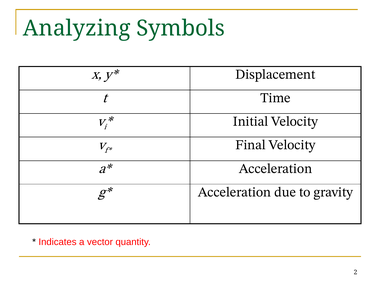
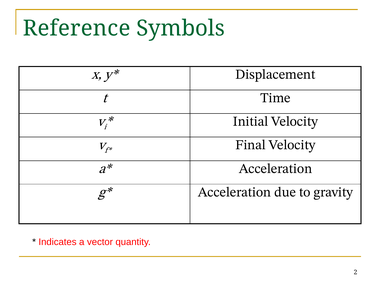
Analyzing: Analyzing -> Reference (77, 28)
